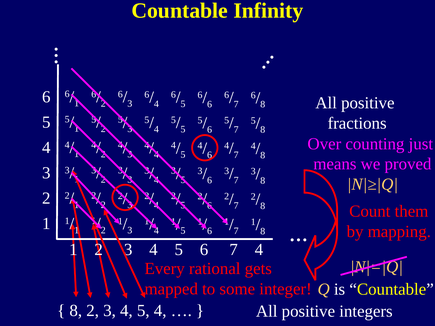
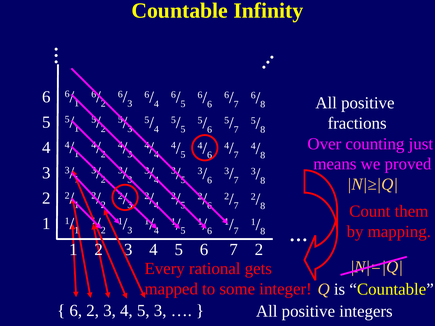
7 4: 4 -> 2 (259, 250)
8: 8 -> 6 (76, 311)
5 4: 4 -> 3 (160, 311)
